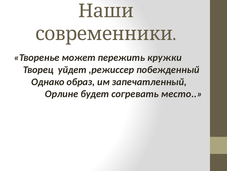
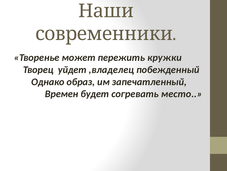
,режиссер: ,режиссер -> ,владелец (111, 69)
Орлине: Орлине -> Времен (62, 94)
